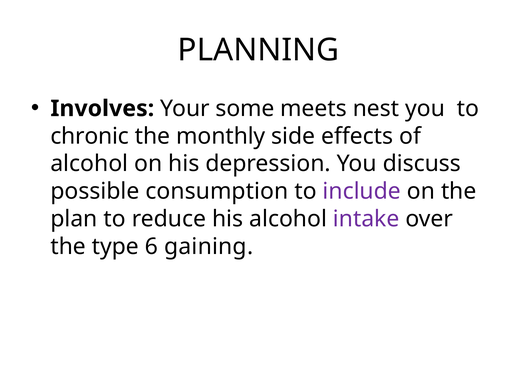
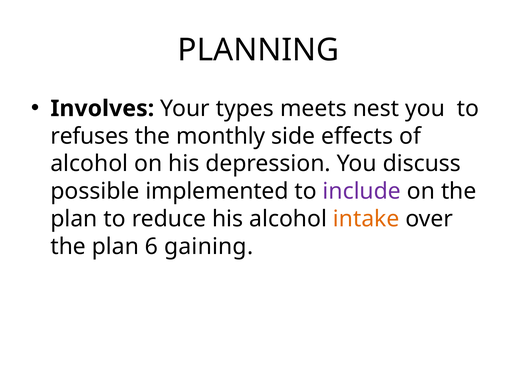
some: some -> types (245, 108)
chronic: chronic -> refuses (90, 136)
consumption: consumption -> implemented (217, 191)
intake colour: purple -> orange (366, 219)
type: type -> plan (115, 246)
